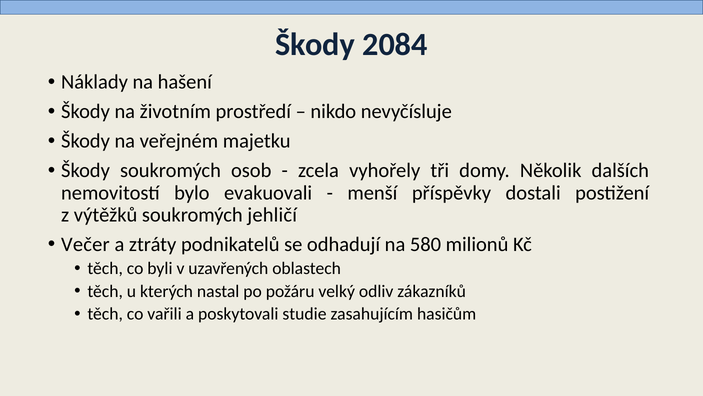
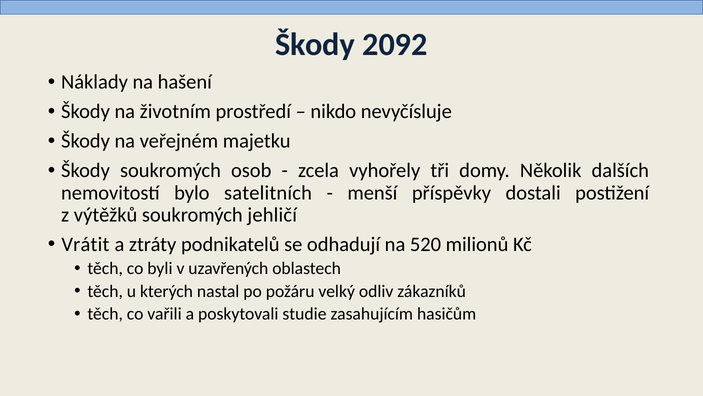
2084: 2084 -> 2092 (395, 45)
evakuovali: evakuovali -> satelitních (268, 193)
Večer: Večer -> Vrátit (85, 244)
580: 580 -> 520 (425, 244)
